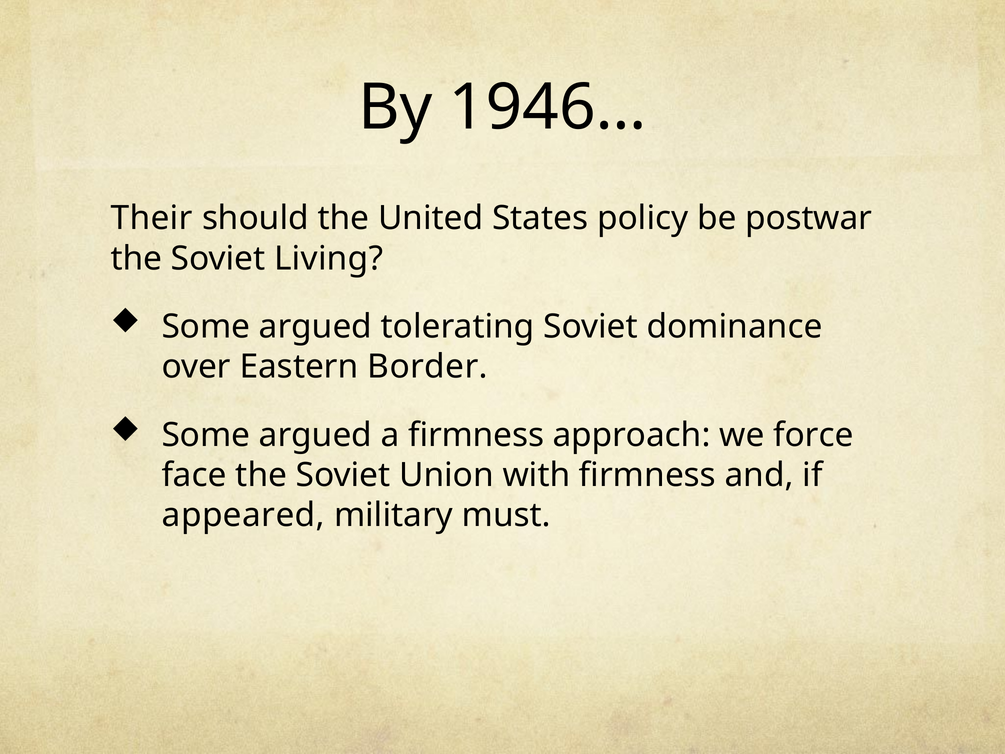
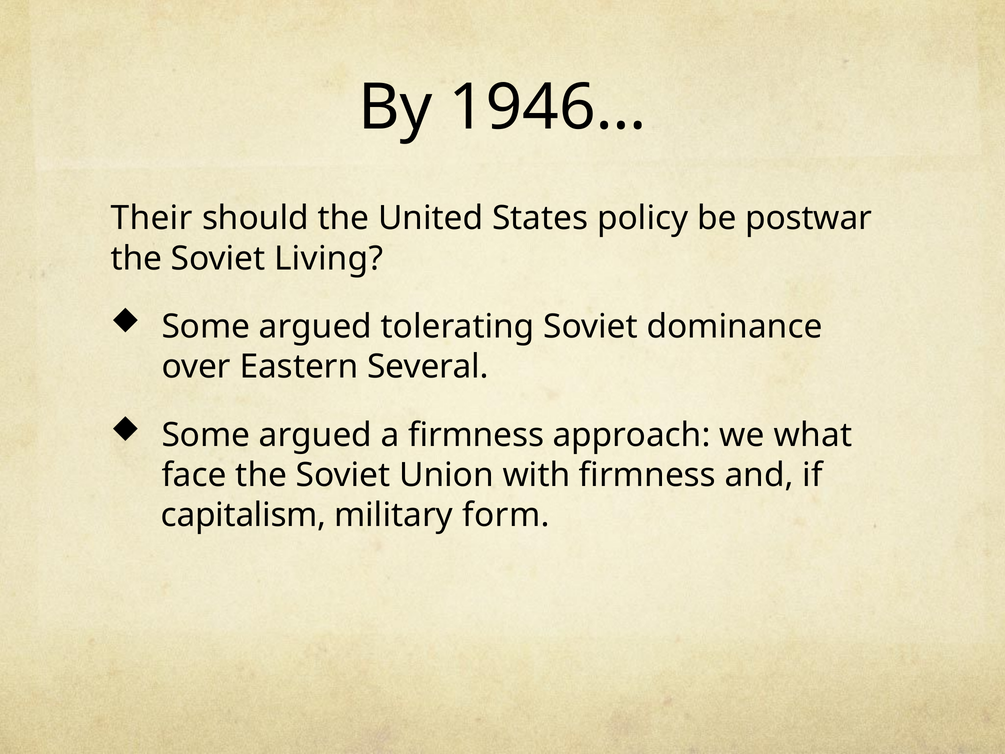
Border: Border -> Several (428, 367)
force: force -> what (813, 435)
appeared: appeared -> capitalism (244, 515)
must: must -> form (506, 515)
